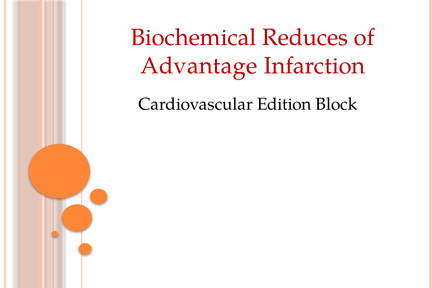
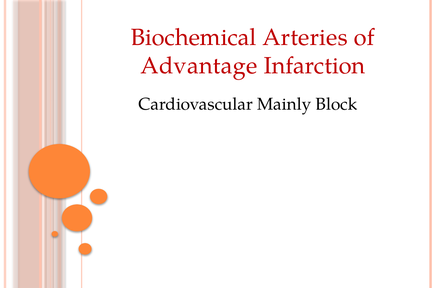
Reduces: Reduces -> Arteries (305, 37)
Edition: Edition -> Mainly (284, 104)
